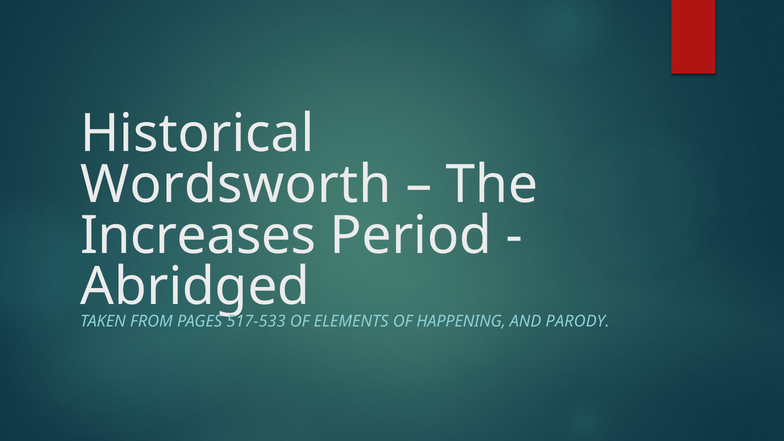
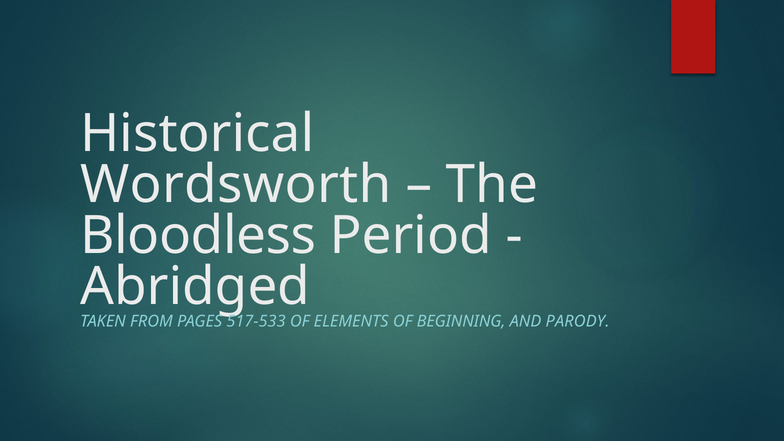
Increases: Increases -> Bloodless (198, 236)
HAPPENING: HAPPENING -> BEGINNING (461, 321)
